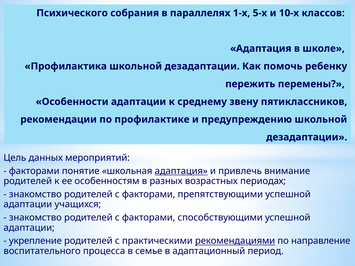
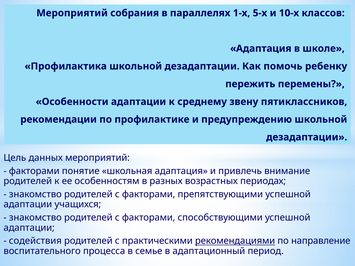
Психического: Психического -> Мероприятий (72, 13)
адаптация underline: present -> none (181, 171)
укрепление: укрепление -> содействия (35, 241)
